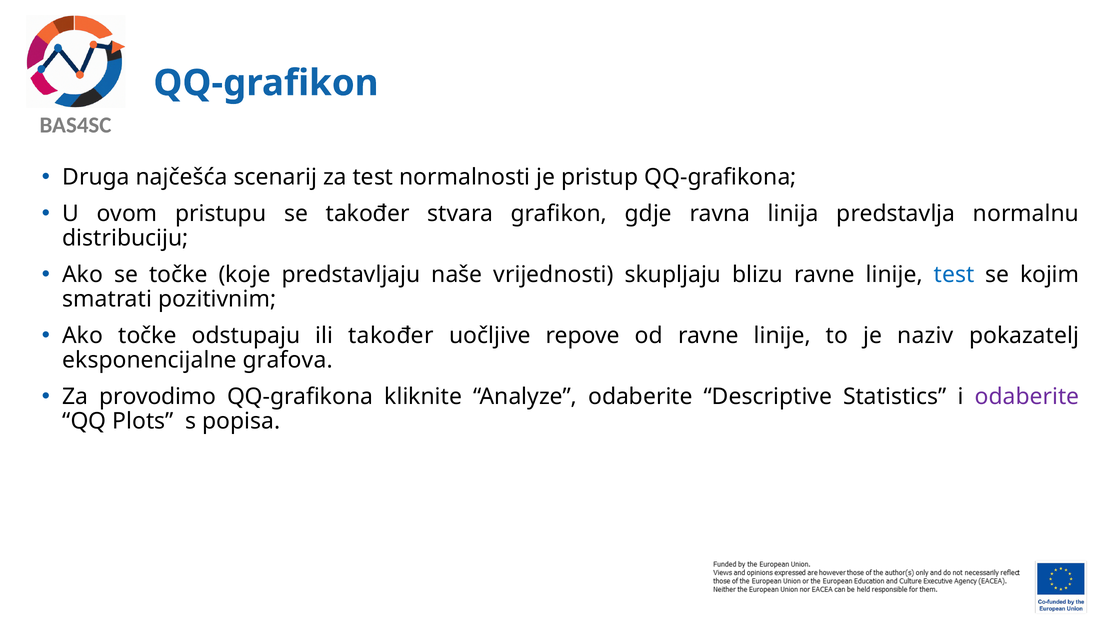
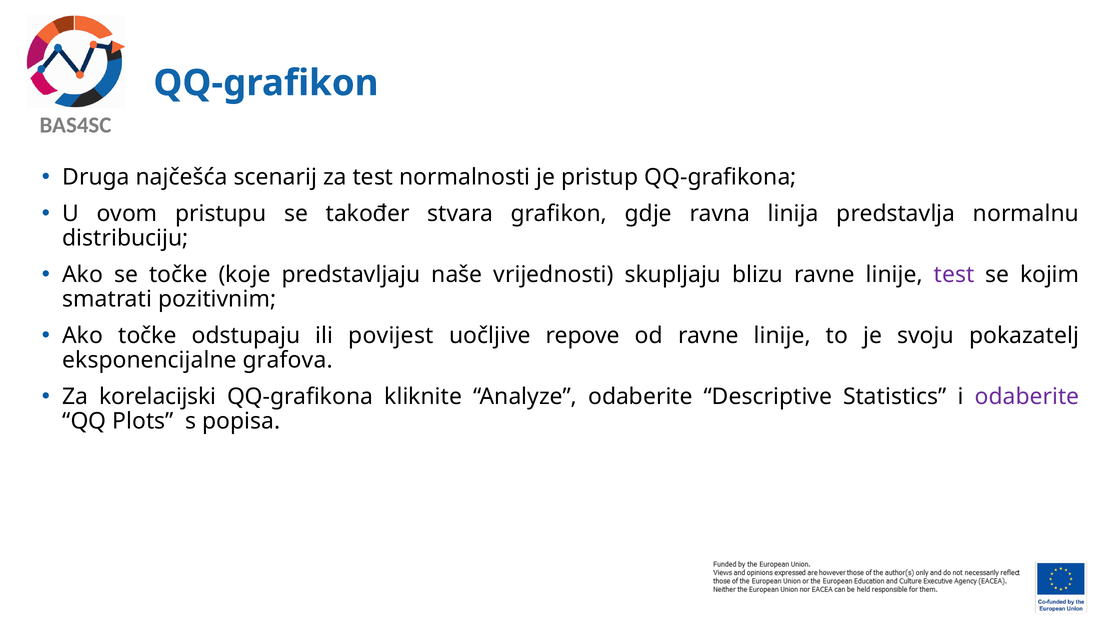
test colour: blue -> purple (954, 274)
ili također: također -> povijest (391, 335)
naziv: naziv -> svoju (926, 335)
provodimo: provodimo -> korelacijski (158, 396)
